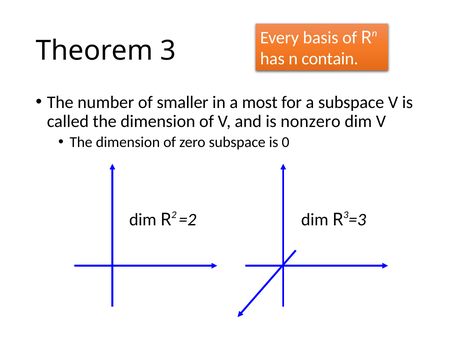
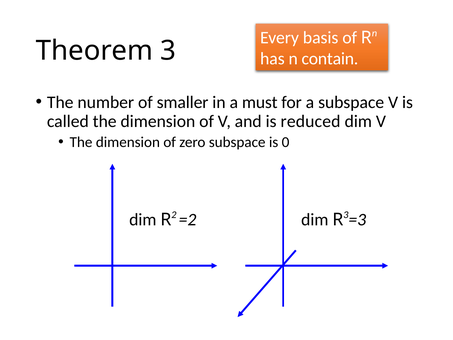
most: most -> must (260, 102)
nonzero: nonzero -> reduced (311, 121)
